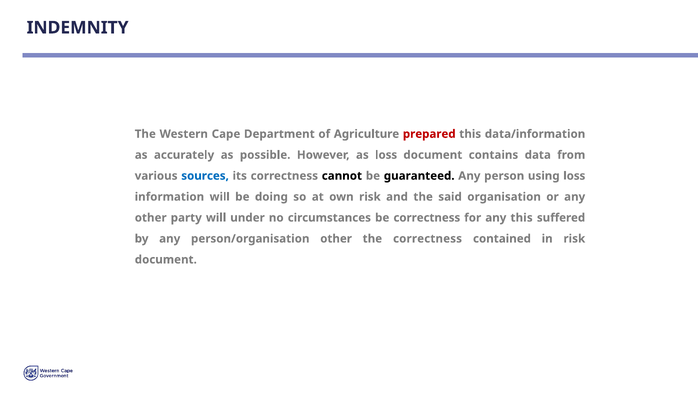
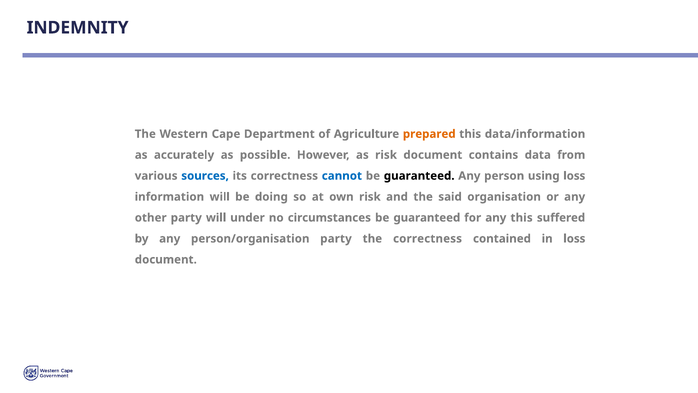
prepared colour: red -> orange (429, 134)
as loss: loss -> risk (386, 155)
cannot colour: black -> blue (342, 176)
circumstances be correctness: correctness -> guaranteed (427, 218)
person/organisation other: other -> party (336, 238)
in risk: risk -> loss (574, 238)
